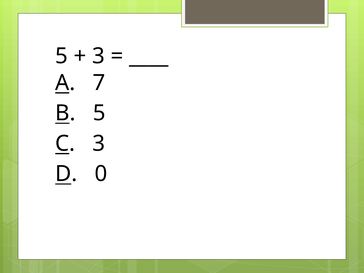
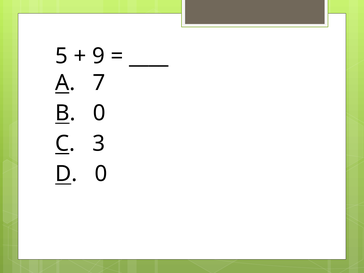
3: 3 -> 9 (98, 56)
B 5: 5 -> 0 (99, 113)
